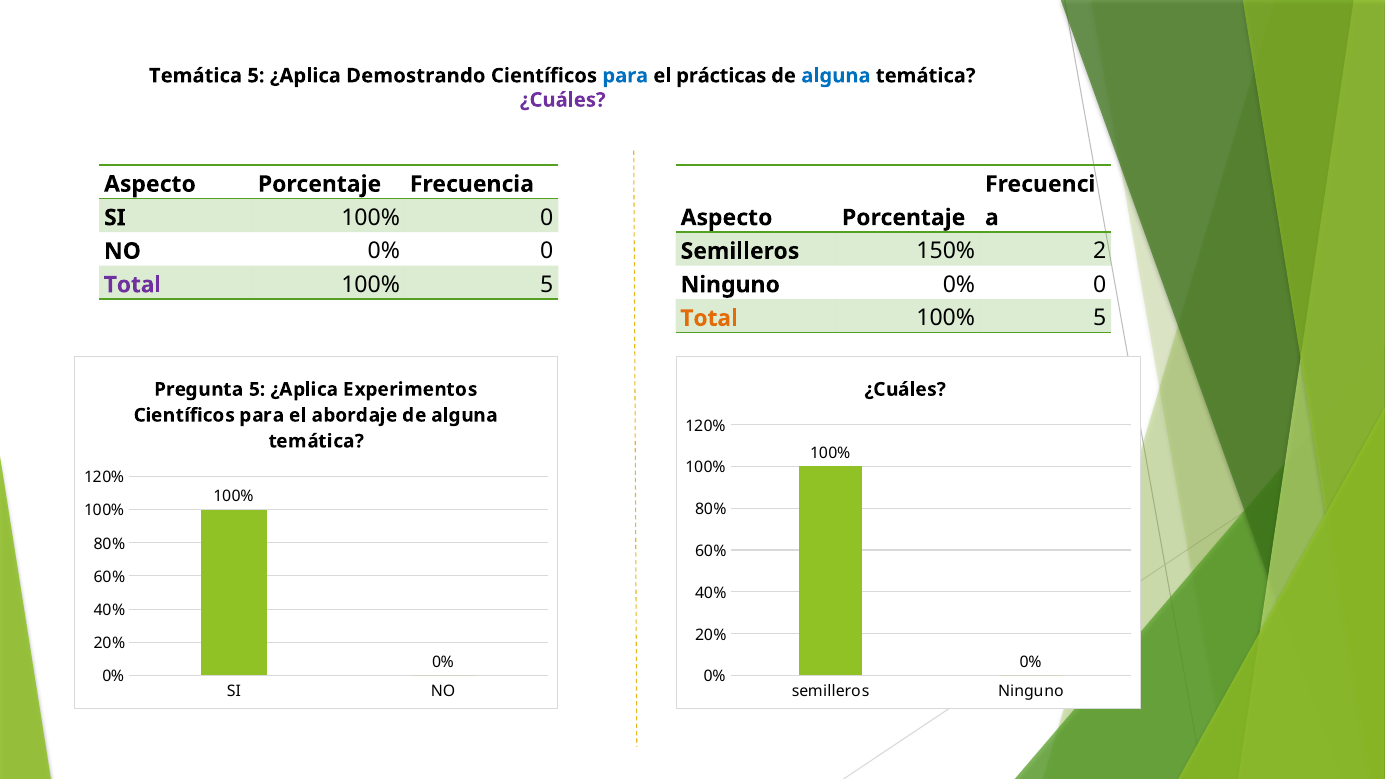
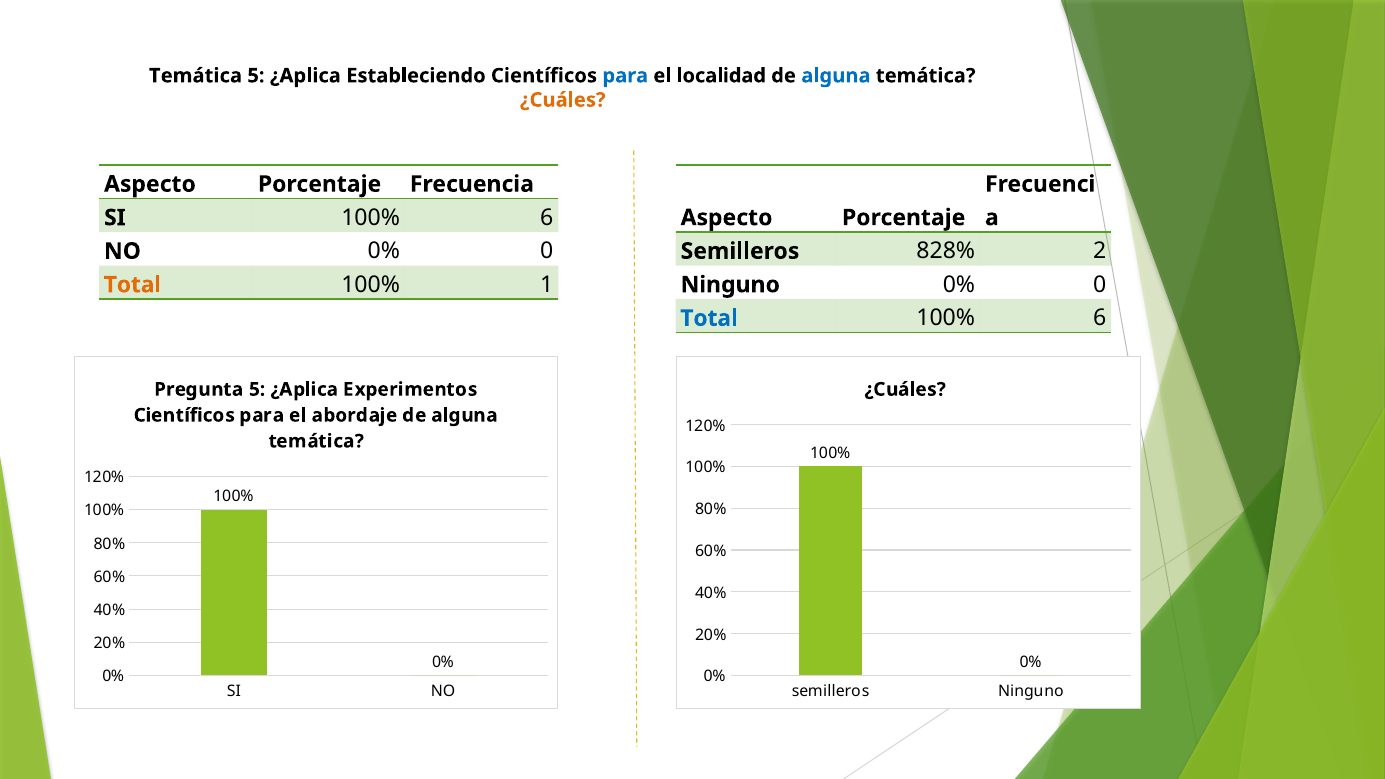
Demostrando: Demostrando -> Estableciendo (416, 76)
prácticas: prácticas -> localidad (721, 76)
¿Cuáles colour: purple -> orange (563, 100)
SI 100% 0: 0 -> 6 (547, 218)
150%: 150% -> 828% (946, 251)
Total colour: purple -> orange (132, 285)
5: 5 -> 1 (547, 285)
Total colour: orange -> blue (709, 318)
5: 5 -> 6 (1100, 318)
